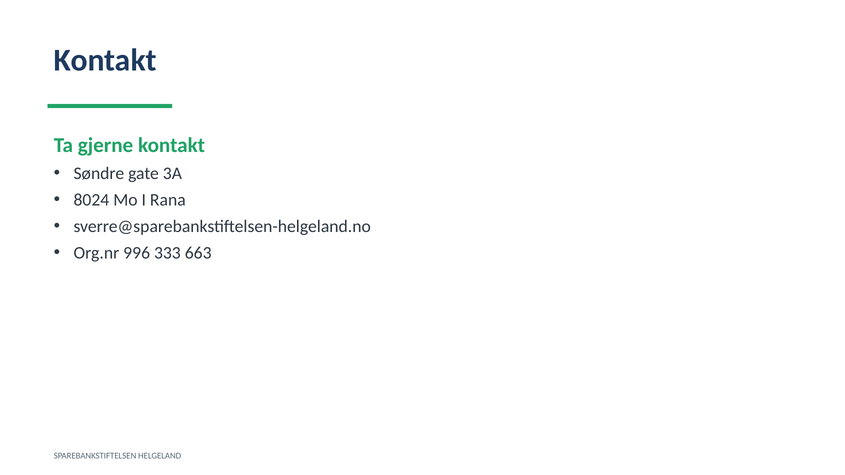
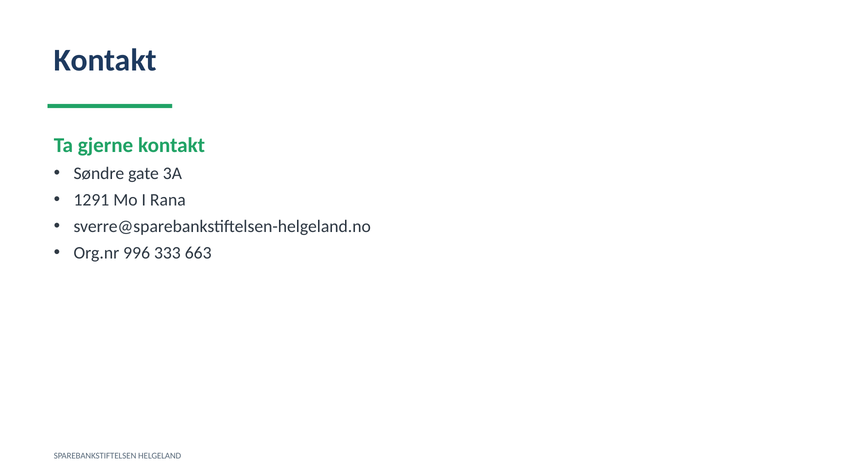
8024: 8024 -> 1291 (91, 200)
